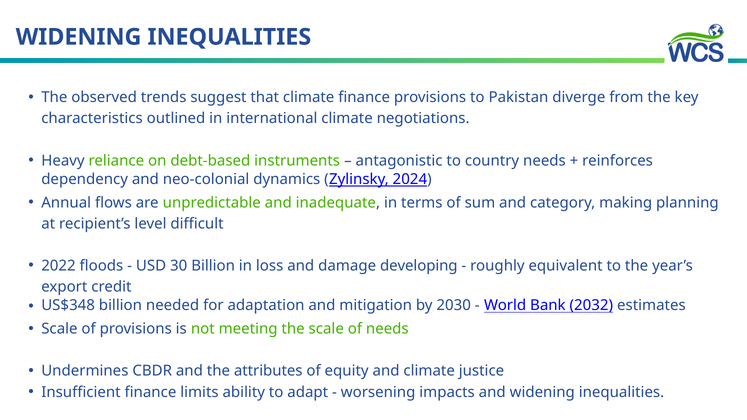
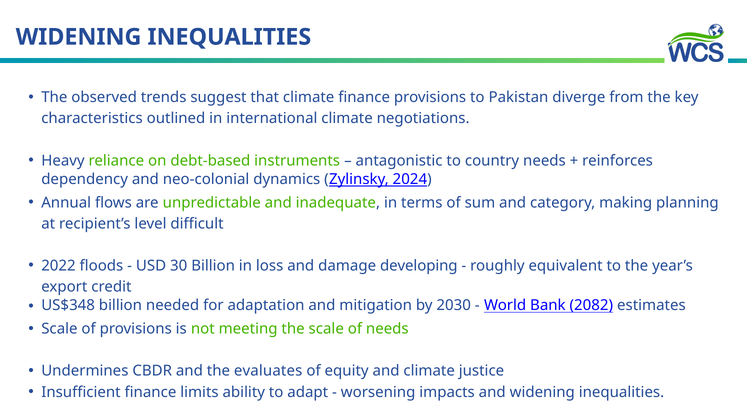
2032: 2032 -> 2082 (591, 306)
attributes: attributes -> evaluates (268, 371)
